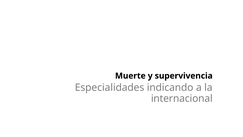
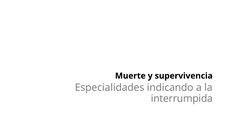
internacional: internacional -> interrumpida (182, 98)
